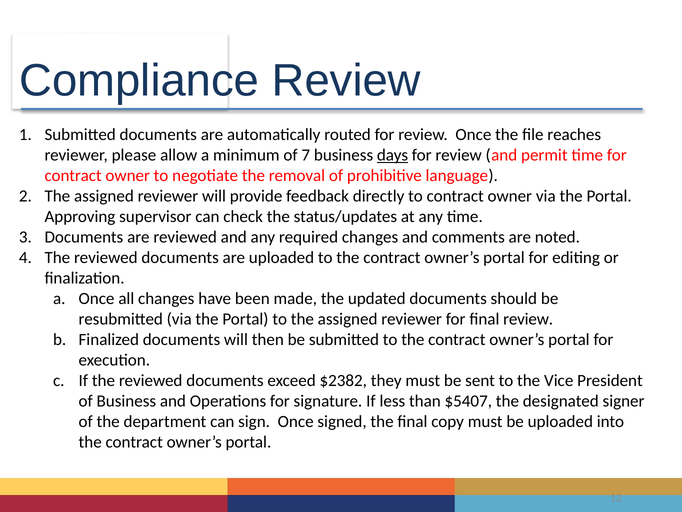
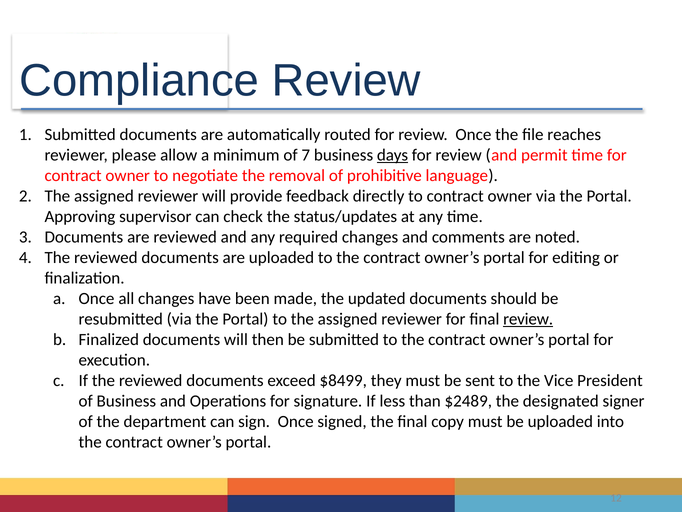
review underline: none -> present (528, 319)
$2382: $2382 -> $8499 (343, 380)
$5407: $5407 -> $2489 (468, 401)
